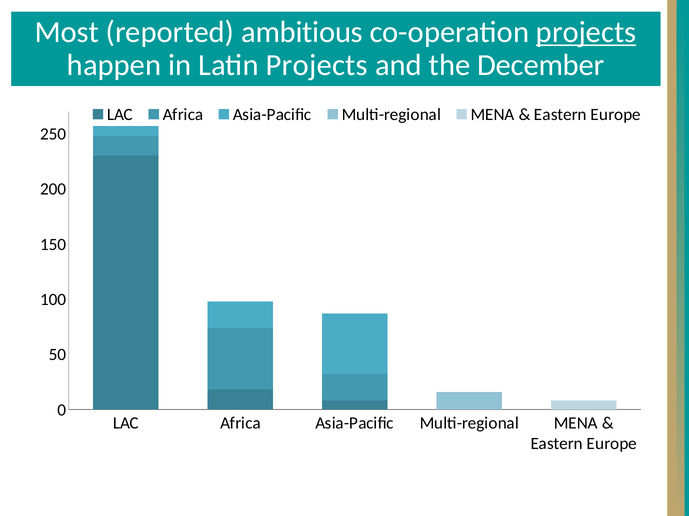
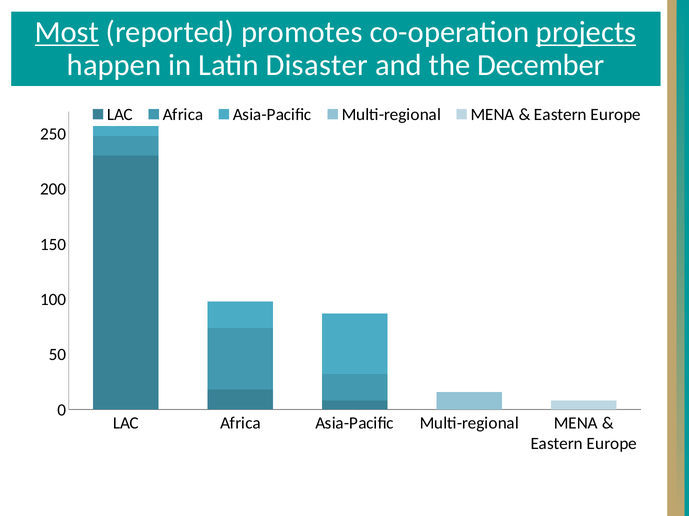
Most underline: none -> present (67, 32)
ambitious: ambitious -> promotes (302, 32)
Latin Projects: Projects -> Disaster (317, 65)
